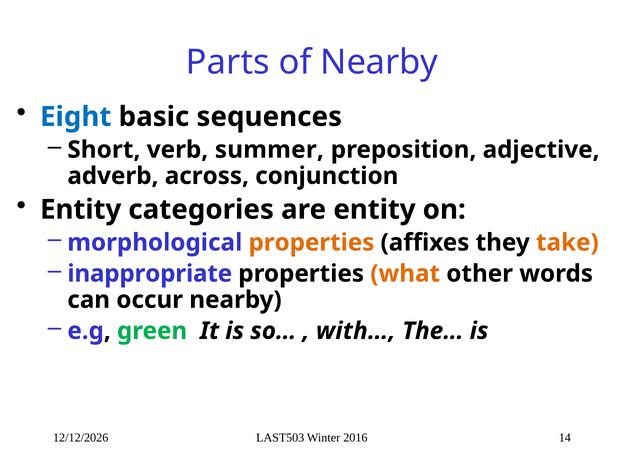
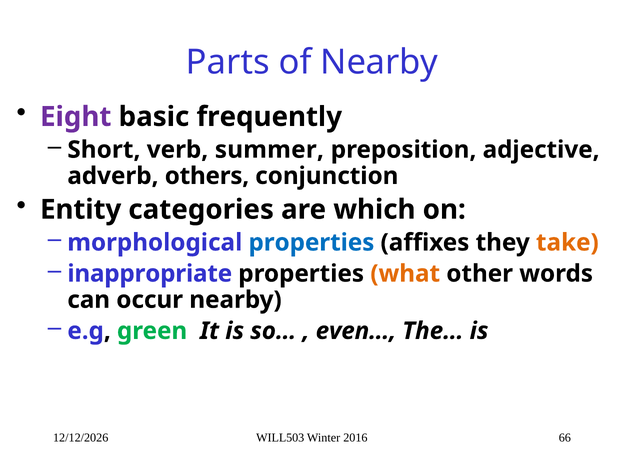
Eight colour: blue -> purple (76, 117)
sequences: sequences -> frequently (269, 117)
across: across -> others (207, 176)
are entity: entity -> which (374, 210)
properties colour: orange -> blue (311, 243)
with…: with… -> even… (356, 331)
LAST503: LAST503 -> WILL503 (280, 438)
14: 14 -> 66 (565, 438)
